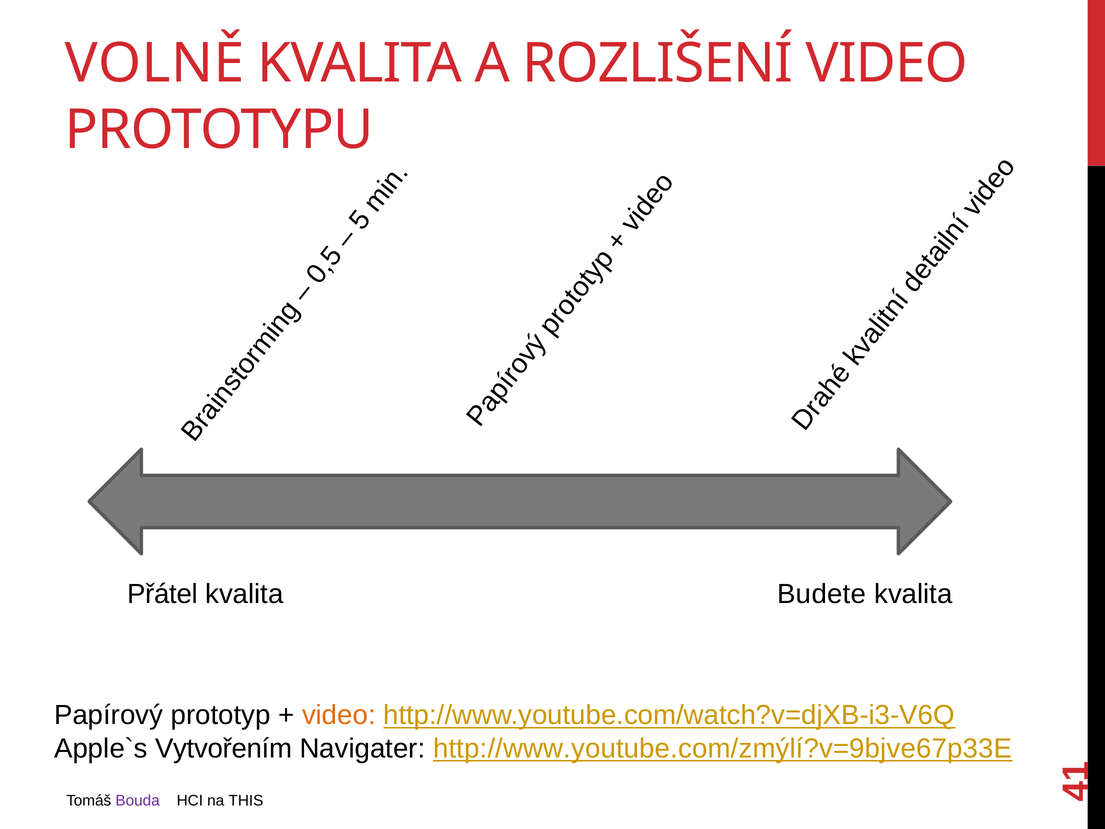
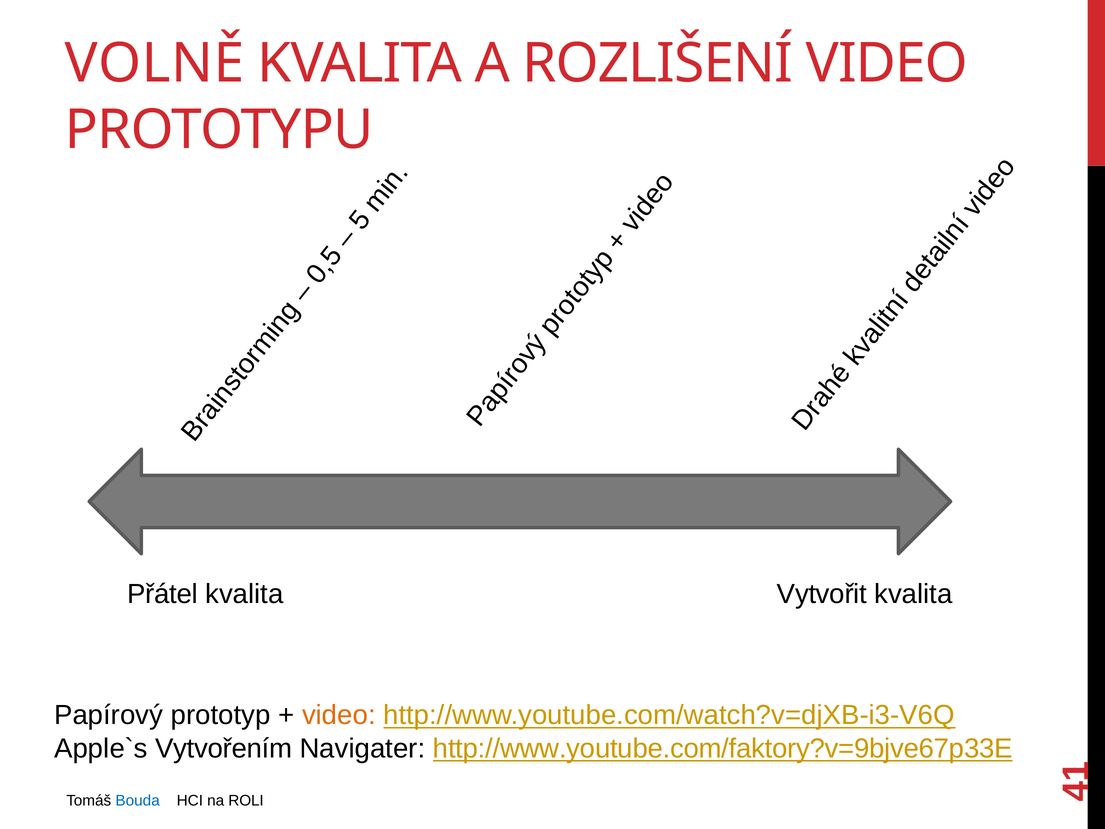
Budete: Budete -> Vytvořit (822, 594)
http://www.youtube.com/zmýlí?v=9bjve67p33E: http://www.youtube.com/zmýlí?v=9bjve67p33E -> http://www.youtube.com/faktory?v=9bjve67p33E (723, 748)
Bouda colour: purple -> blue (138, 800)
THIS: THIS -> ROLI (246, 800)
